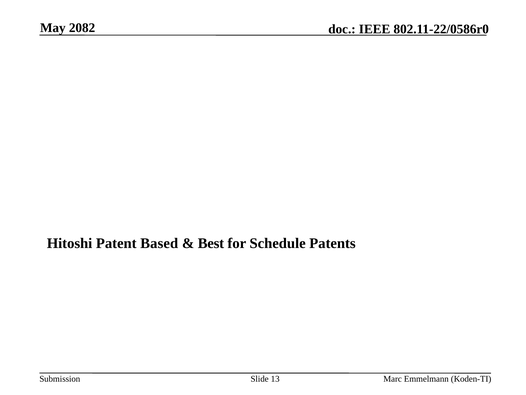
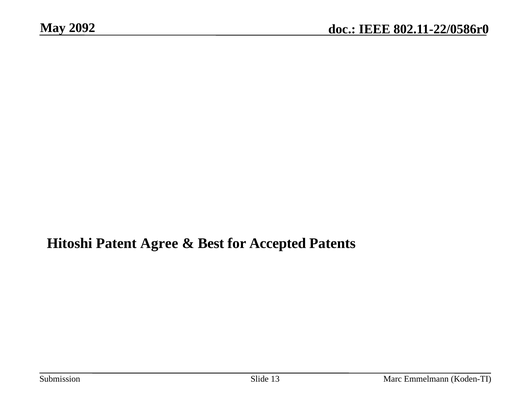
2082: 2082 -> 2092 (82, 28)
Based: Based -> Agree (159, 243)
Schedule: Schedule -> Accepted (278, 243)
